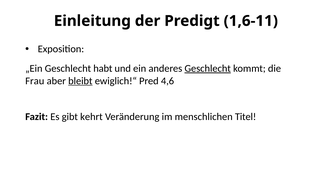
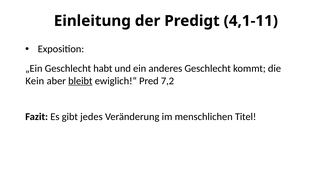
1,6-11: 1,6-11 -> 4,1-11 (251, 21)
Geschlecht underline: present -> none (208, 69)
Frau: Frau -> Kein (35, 81)
4,6: 4,6 -> 7,2 (167, 81)
kehrt: kehrt -> jedes (91, 117)
